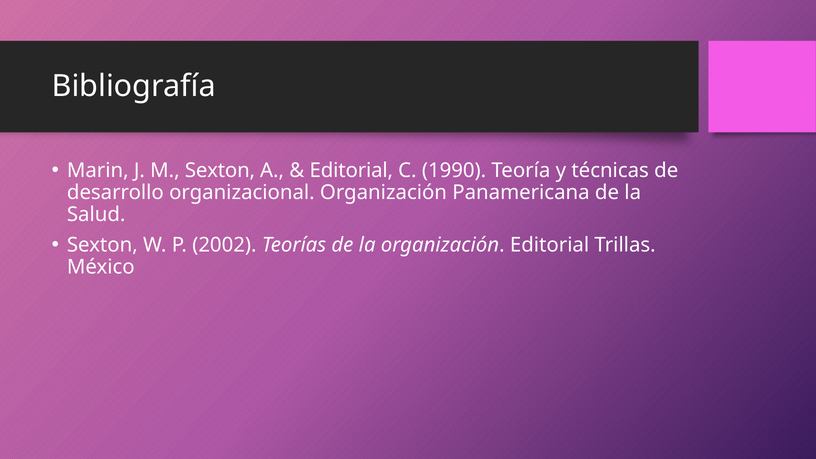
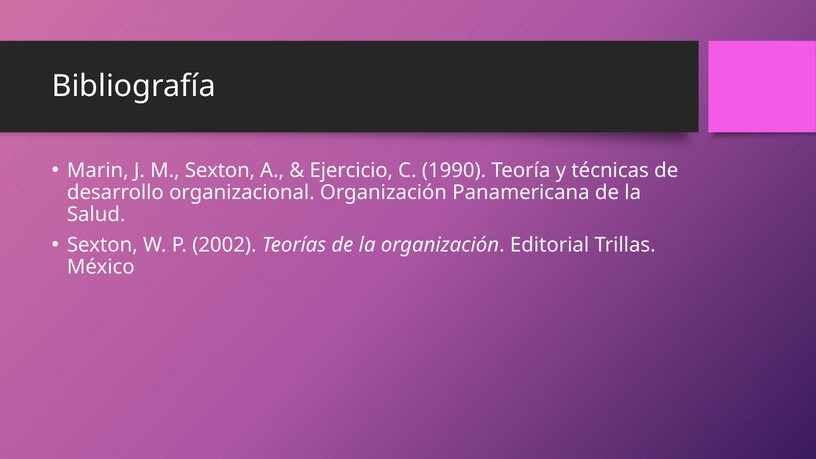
Editorial: Editorial -> Ejercicio (351, 170)
